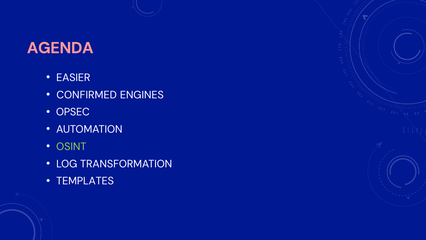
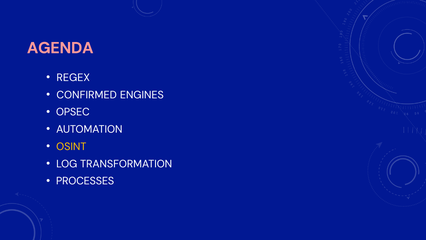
EASIER: EASIER -> REGEX (73, 77)
OSINT colour: light green -> yellow (71, 146)
TEMPLATES: TEMPLATES -> PROCESSES (85, 181)
